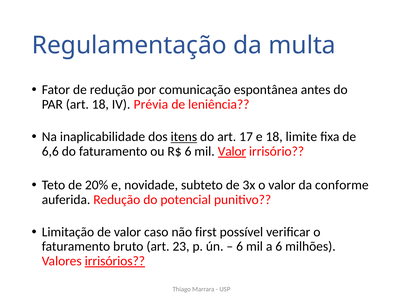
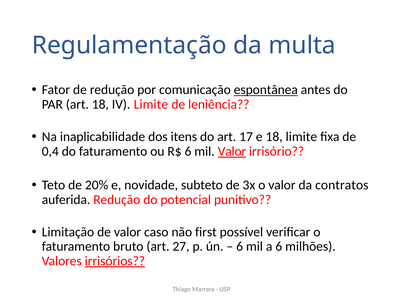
espontânea underline: none -> present (266, 90)
IV Prévia: Prévia -> Limite (151, 104)
itens underline: present -> none (184, 137)
6,6: 6,6 -> 0,4 (50, 151)
conforme: conforme -> contratos (342, 185)
23: 23 -> 27 (181, 246)
